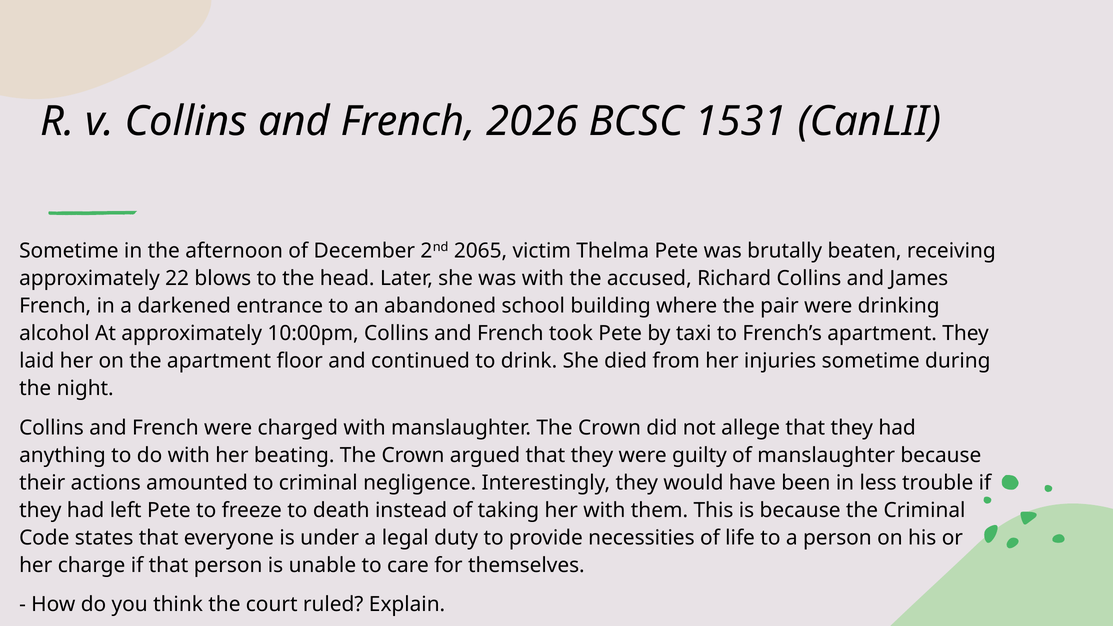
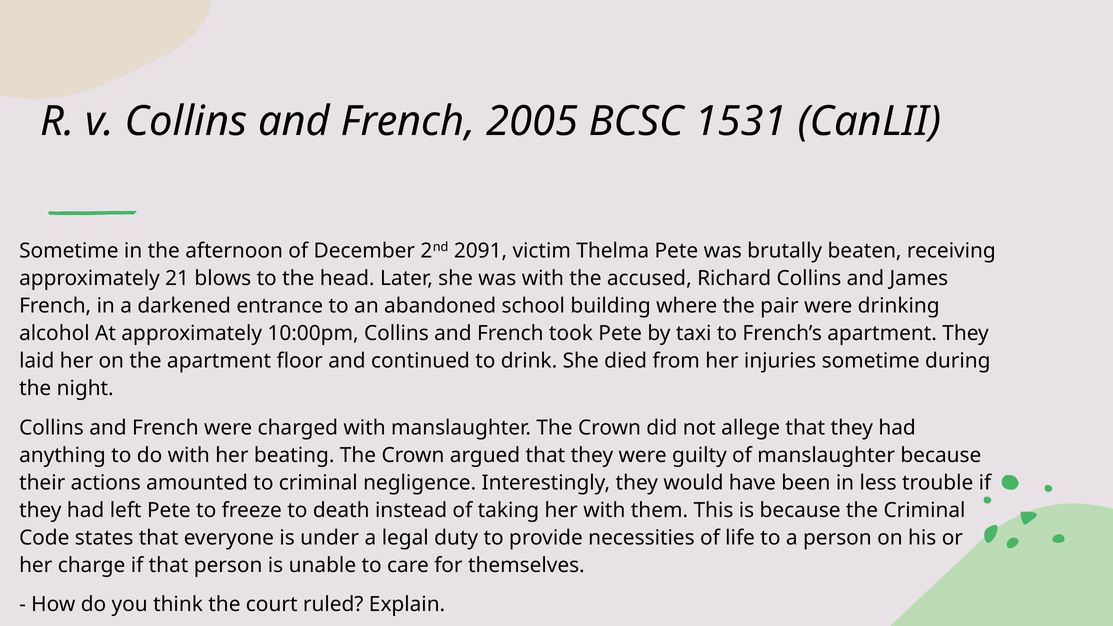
2026: 2026 -> 2005 (532, 121)
2065: 2065 -> 2091 (481, 251)
22: 22 -> 21 (177, 278)
